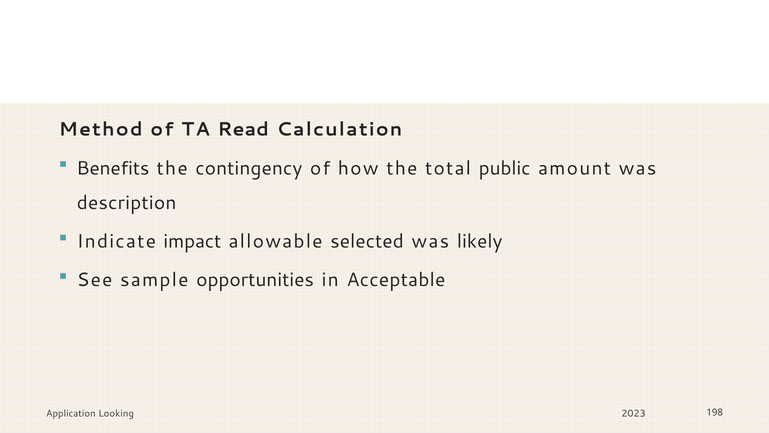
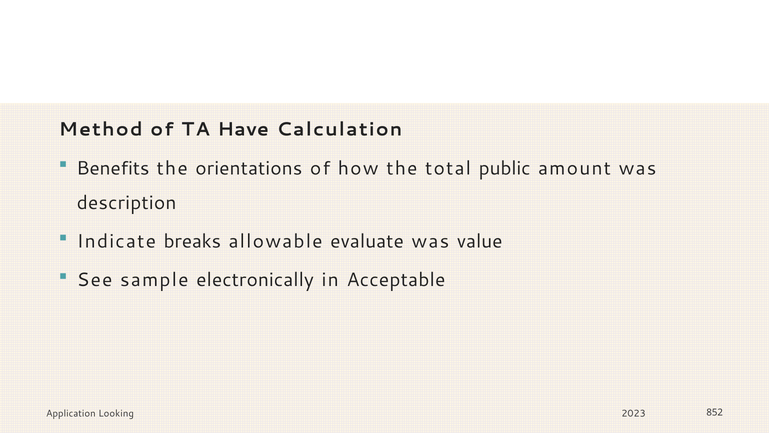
Read: Read -> Have (243, 129)
contingency: contingency -> orientations (249, 168)
impact: impact -> breaks (192, 241)
selected: selected -> evaluate (367, 241)
likely: likely -> value (480, 241)
opportunities: opportunities -> electronically (255, 280)
198: 198 -> 852 (715, 412)
